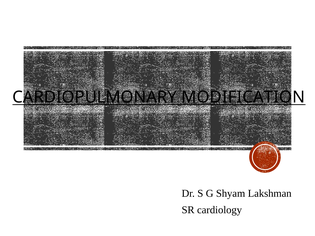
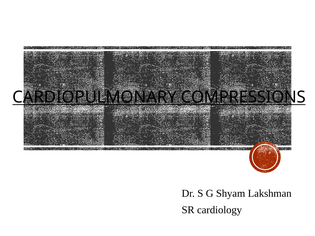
MODIFICATION: MODIFICATION -> COMPRESSIONS (243, 97)
